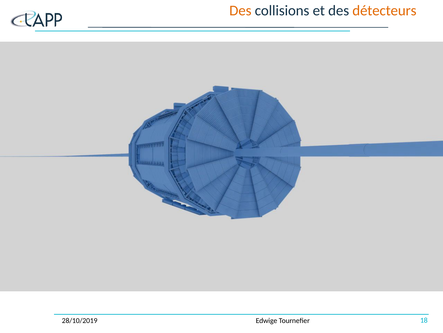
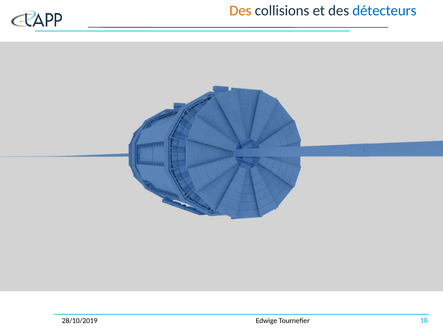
détecteurs colour: orange -> blue (384, 11)
